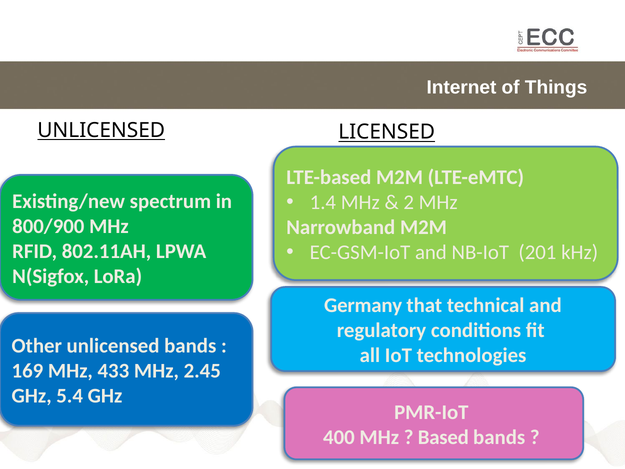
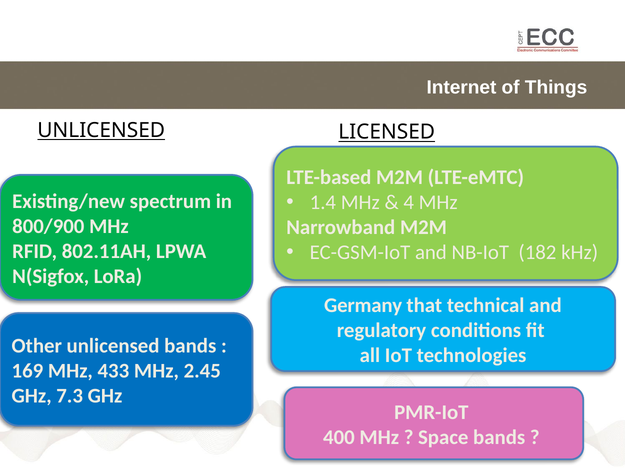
2: 2 -> 4 (409, 202)
201: 201 -> 182 (537, 252)
5.4: 5.4 -> 7.3 (70, 396)
Based: Based -> Space (443, 437)
